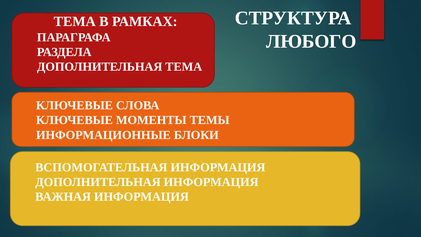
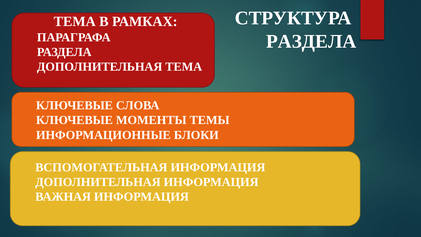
ЛЮБОГО: ЛЮБОГО -> РАЗДЕЛА (311, 41)
